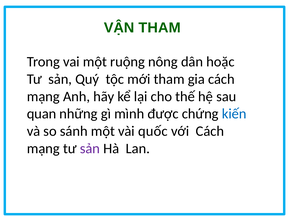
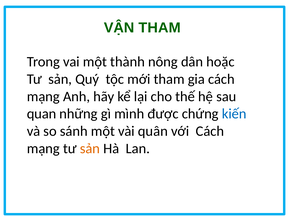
ruộng: ruộng -> thành (127, 62)
quốc: quốc -> quân (153, 131)
sản colour: purple -> orange (90, 148)
